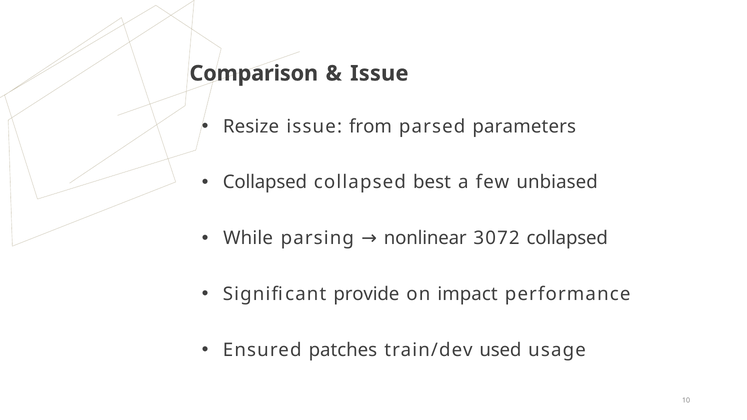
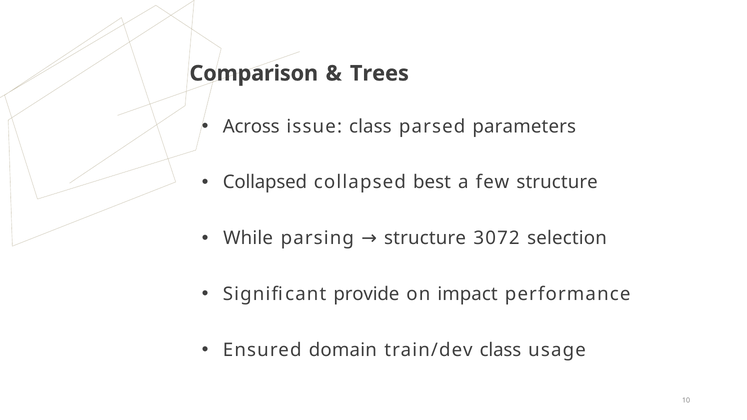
Issue: Issue -> Trees (379, 73)
Resize: Resize -> Across (251, 127)
issue from: from -> class (370, 127)
few unbiased: unbiased -> structure (557, 182)
parsing nonlinear: nonlinear -> structure (425, 238)
3072 collapsed: collapsed -> selection (567, 238)
patches: patches -> domain (343, 350)
train/dev used: used -> class (500, 350)
